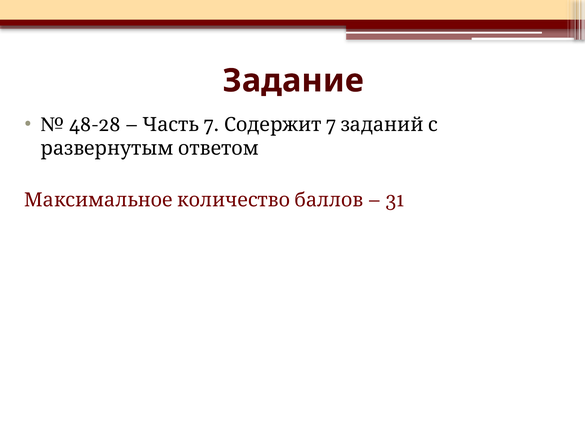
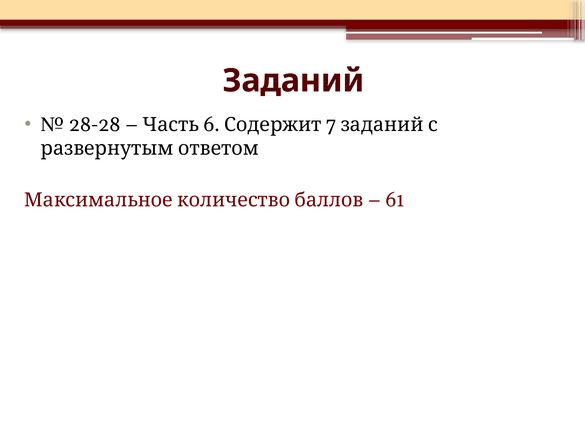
Задание: Задание -> Заданий (293, 81)
48-28: 48-28 -> 28-28 (95, 125)
7: 7 -> 6 (212, 125)
31: 31 -> 61 (395, 200)
